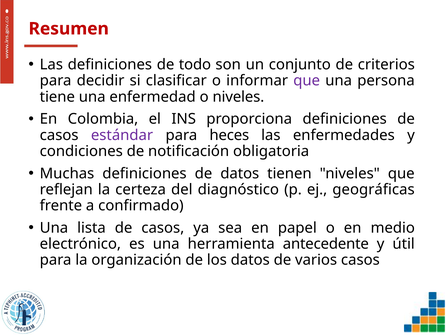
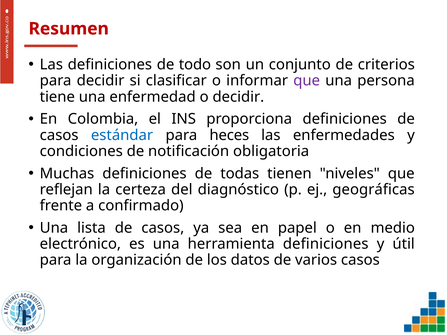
o niveles: niveles -> decidir (238, 97)
estándar colour: purple -> blue (122, 135)
de datos: datos -> todas (240, 174)
herramienta antecedente: antecedente -> definiciones (326, 244)
